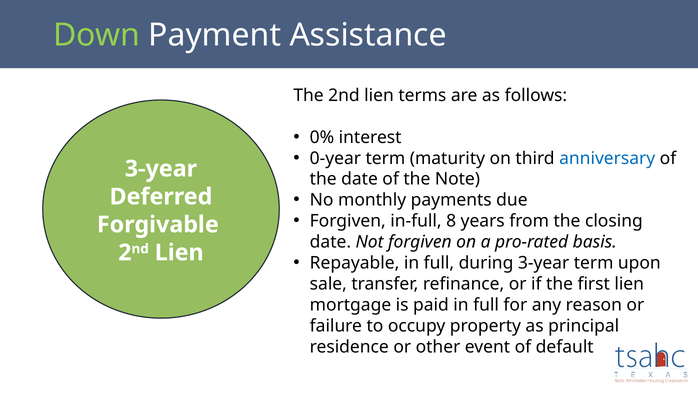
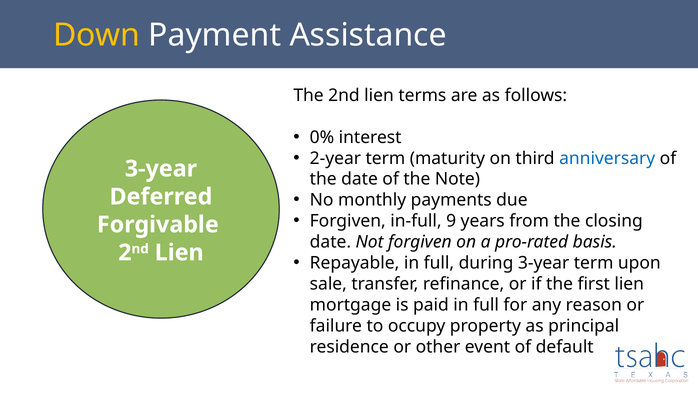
Down colour: light green -> yellow (97, 35)
0-year: 0-year -> 2-year (335, 158)
8: 8 -> 9 (451, 221)
